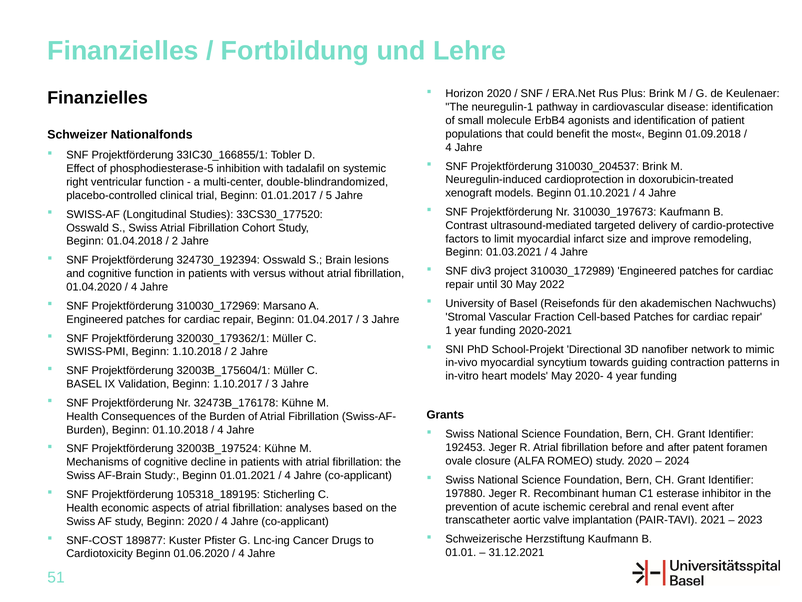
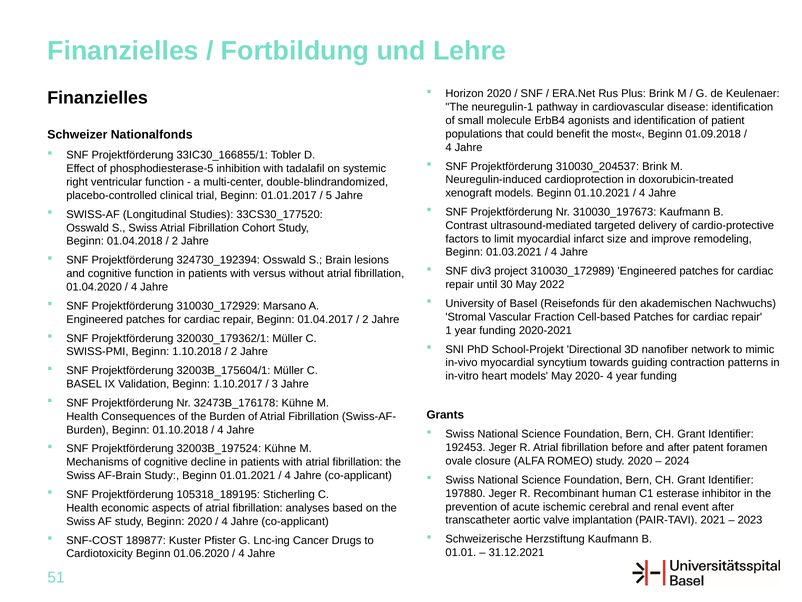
310030_172969: 310030_172969 -> 310030_172929 (218, 306)
3: 3 -> 2 (365, 319)
